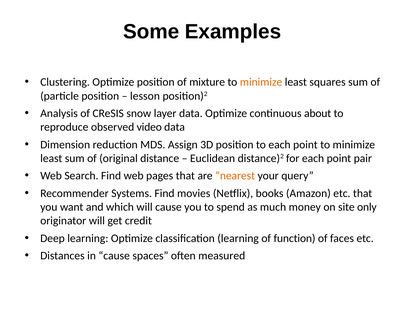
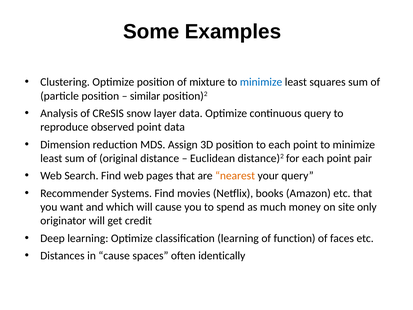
minimize colour: orange -> blue (261, 82)
lesson: lesson -> similar (145, 96)
continuous about: about -> query (318, 113)
observed video: video -> point (149, 127)
measured: measured -> identically (222, 256)
